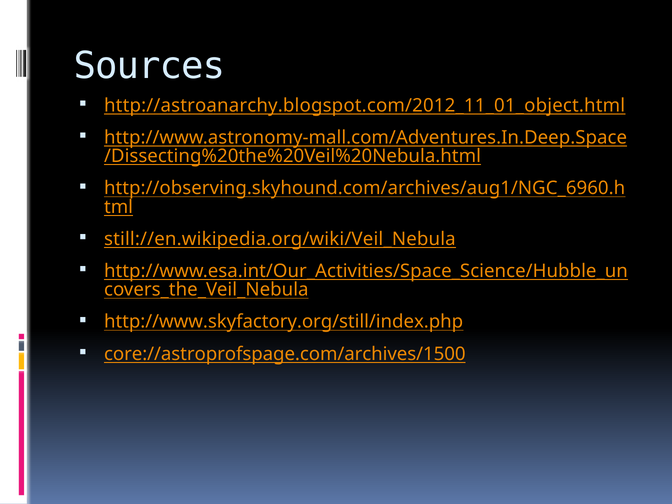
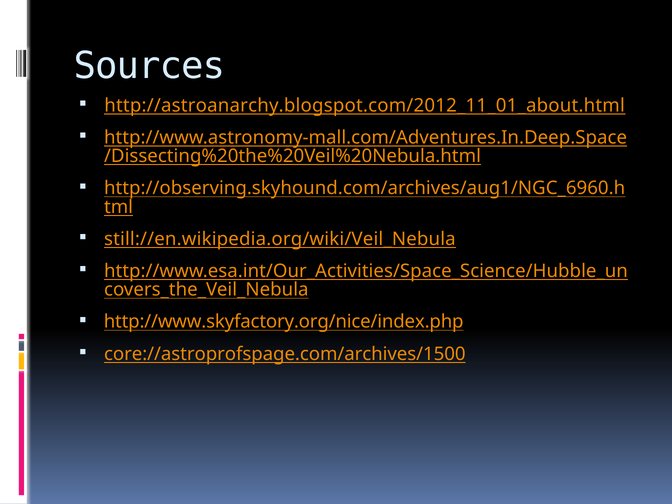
http://astroanarchy.blogspot.com/2012_11_01_object.html: http://astroanarchy.blogspot.com/2012_11_01_object.html -> http://astroanarchy.blogspot.com/2012_11_01_about.html (365, 105)
http://www.skyfactory.org/still/index.php: http://www.skyfactory.org/still/index.php -> http://www.skyfactory.org/nice/index.php (284, 322)
